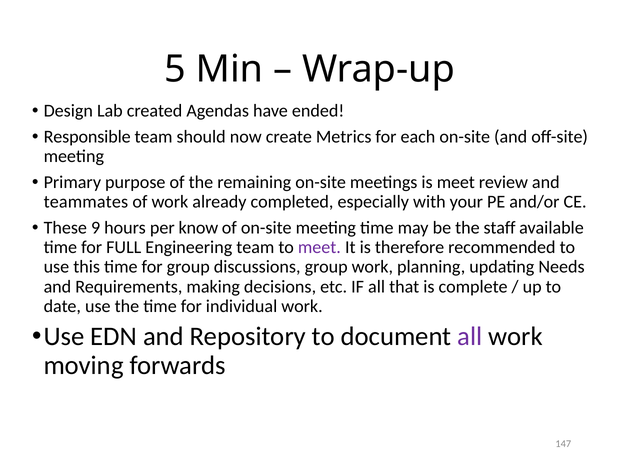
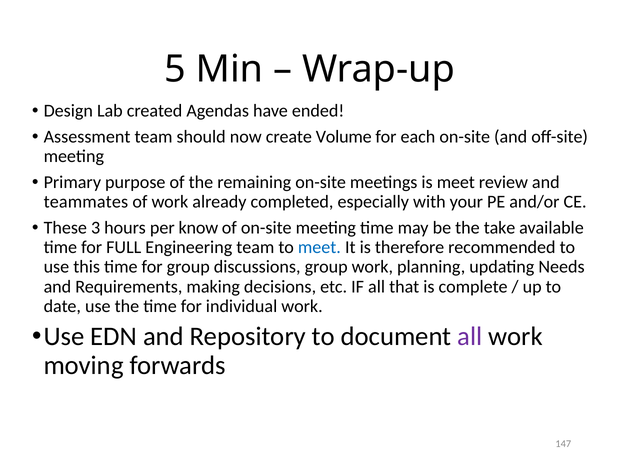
Responsible: Responsible -> Assessment (87, 137)
Metrics: Metrics -> Volume (344, 137)
9: 9 -> 3 (96, 228)
staff: staff -> take (500, 228)
meet colour: purple -> blue (319, 247)
